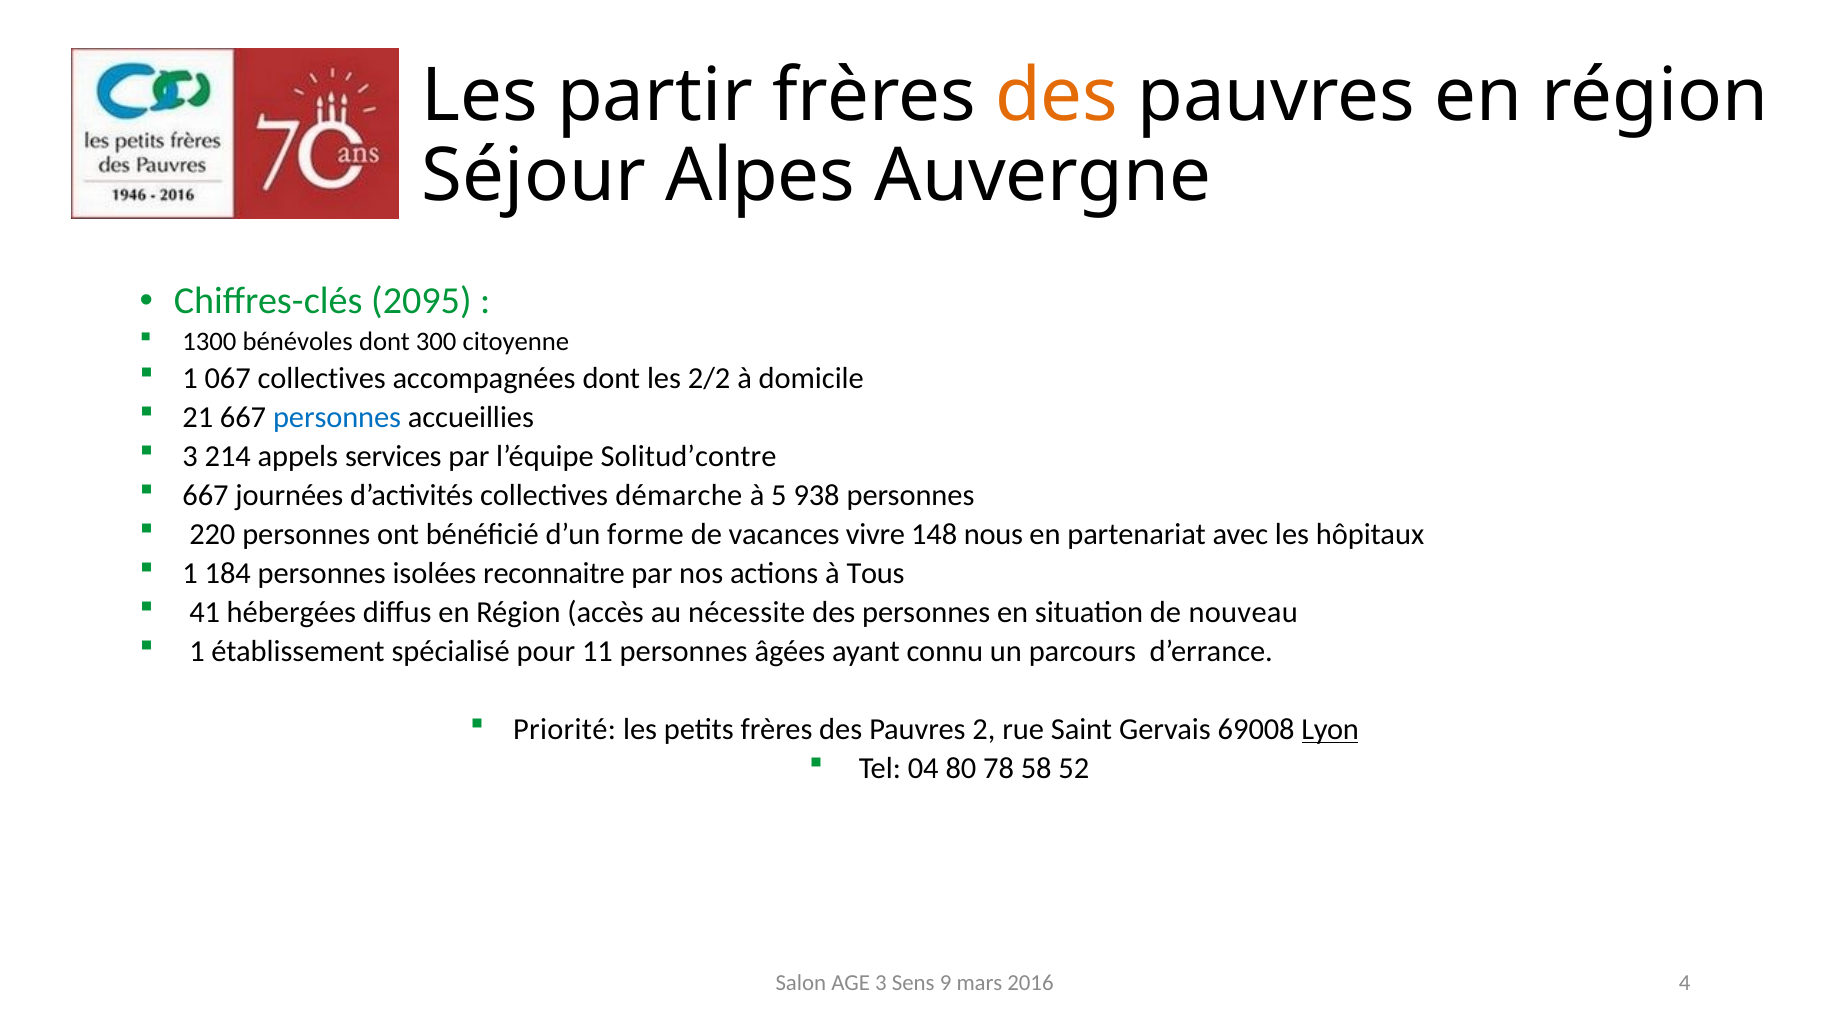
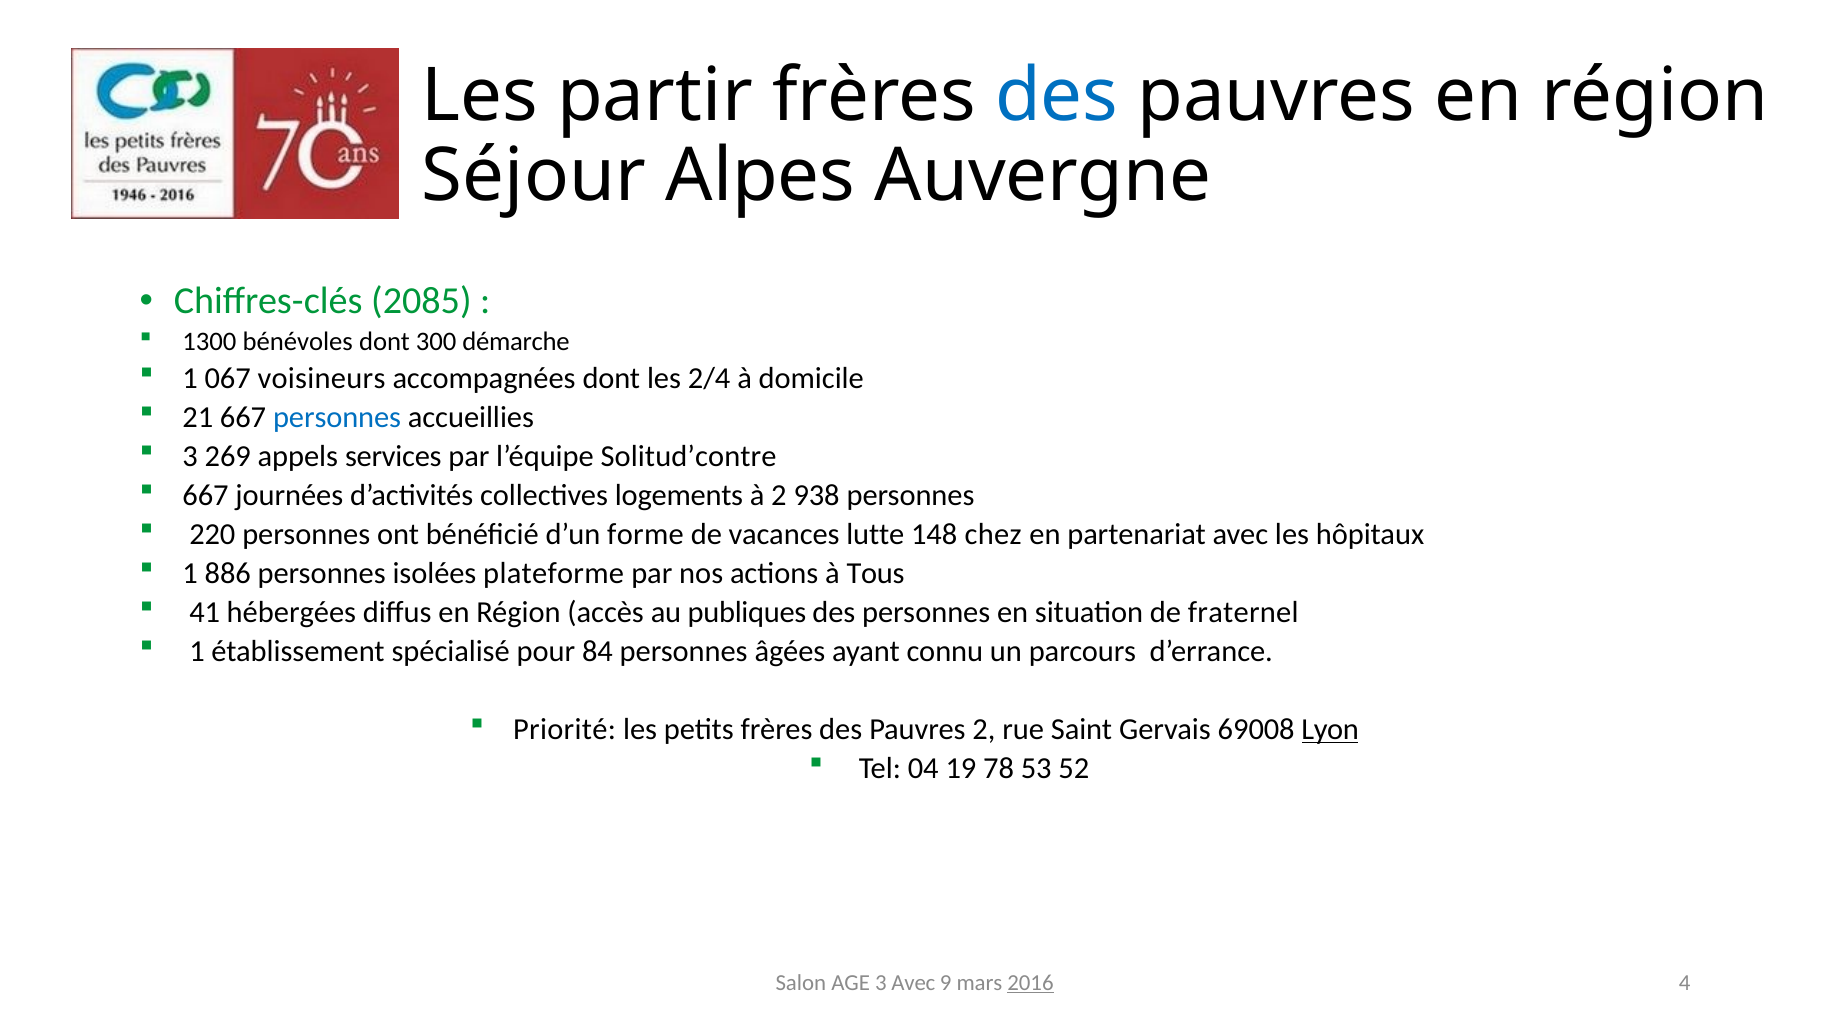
des colour: orange -> blue (1057, 96)
2095: 2095 -> 2085 (421, 301)
citoyenne: citoyenne -> démarche (516, 342)
067 collectives: collectives -> voisineurs (322, 379)
2/2: 2/2 -> 2/4 (709, 379)
214: 214 -> 269 (228, 457)
démarche: démarche -> logements (679, 496)
à 5: 5 -> 2 (779, 496)
vivre: vivre -> lutte (875, 535)
nous: nous -> chez (993, 535)
184: 184 -> 886 (228, 574)
reconnaitre: reconnaitre -> plateforme (554, 574)
nécessite: nécessite -> publiques (747, 613)
nouveau: nouveau -> fraternel (1243, 613)
11: 11 -> 84 (597, 652)
80: 80 -> 19 (961, 769)
58: 58 -> 53 (1036, 769)
3 Sens: Sens -> Avec (913, 983)
2016 underline: none -> present (1030, 983)
